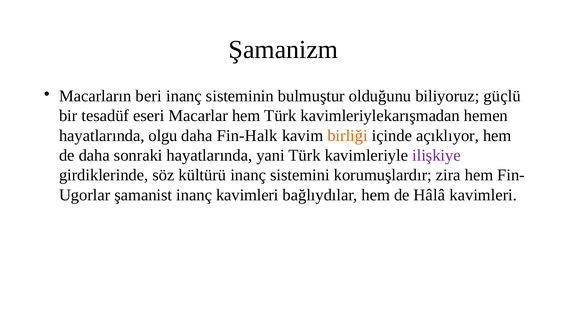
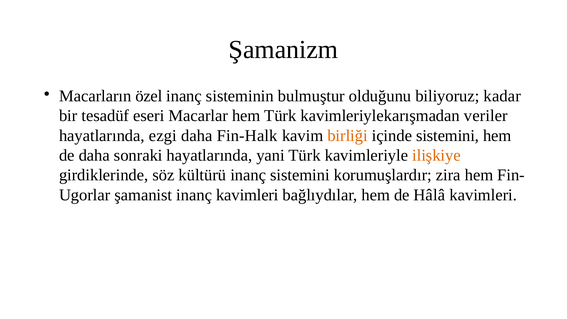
beri: beri -> özel (149, 96)
güçlü: güçlü -> kadar (502, 96)
hemen: hemen -> veriler (486, 116)
olgu: olgu -> ezgi (163, 136)
içinde açıklıyor: açıklıyor -> sistemini (448, 136)
ilişkiye colour: purple -> orange (436, 155)
